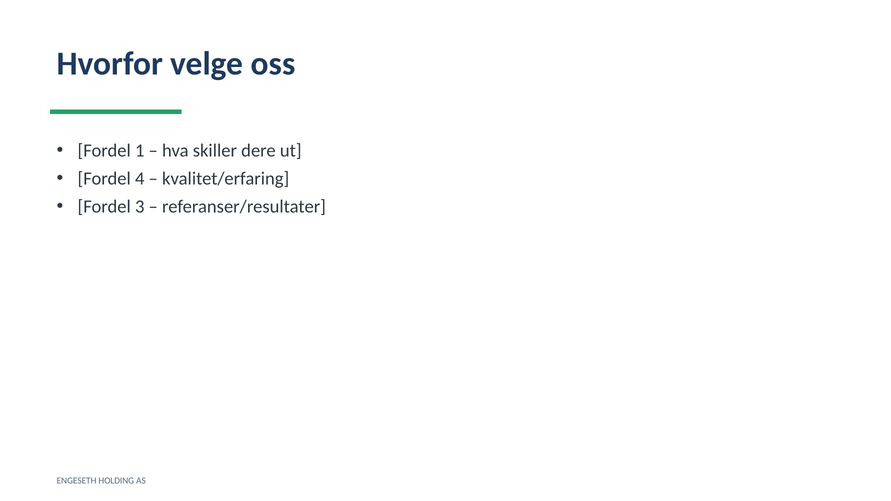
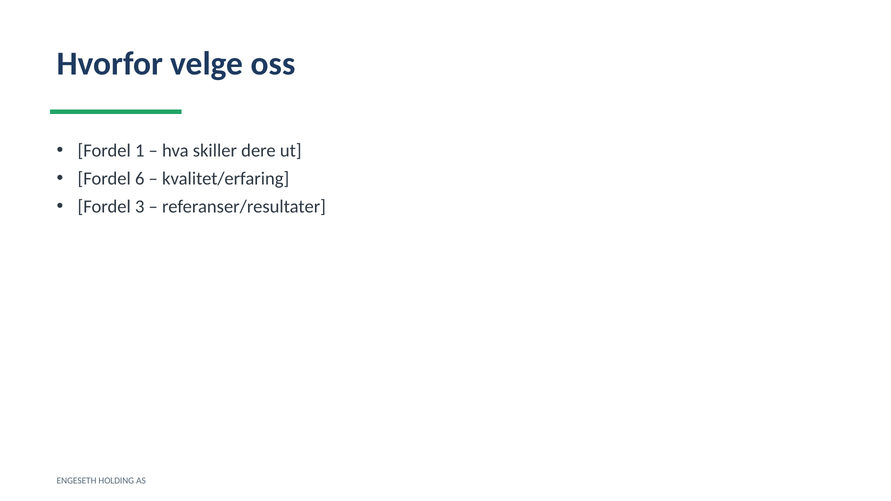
4: 4 -> 6 (140, 179)
